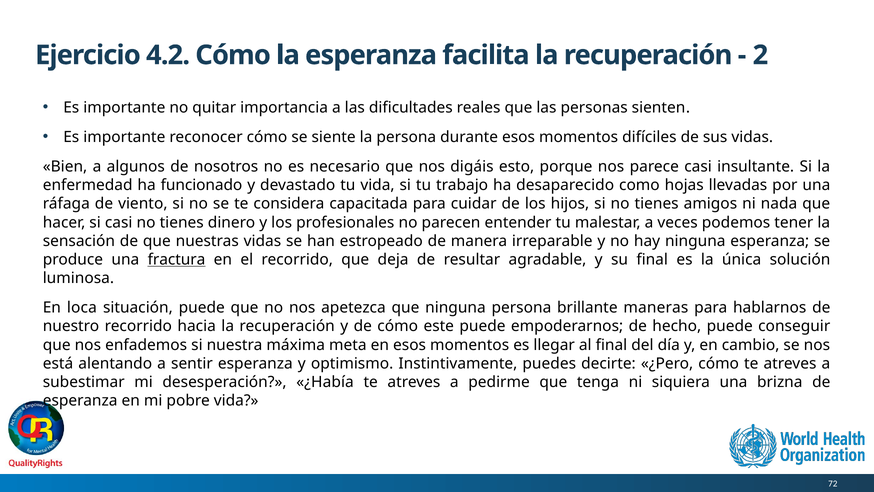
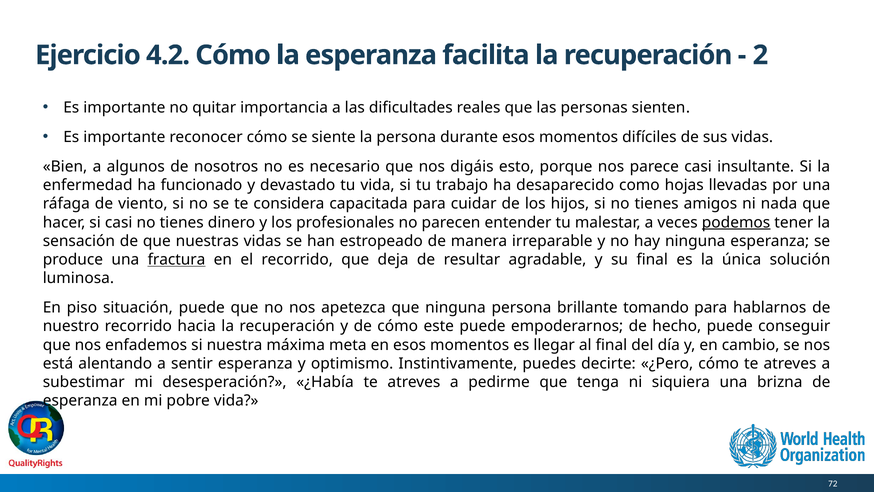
podemos underline: none -> present (736, 222)
loca: loca -> piso (82, 307)
maneras: maneras -> tomando (656, 307)
